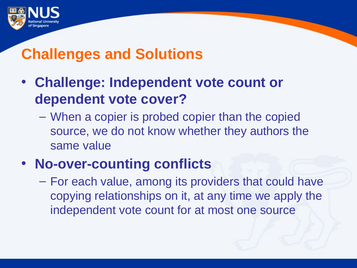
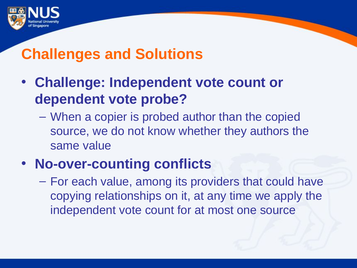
cover: cover -> probe (164, 99)
probed copier: copier -> author (199, 117)
